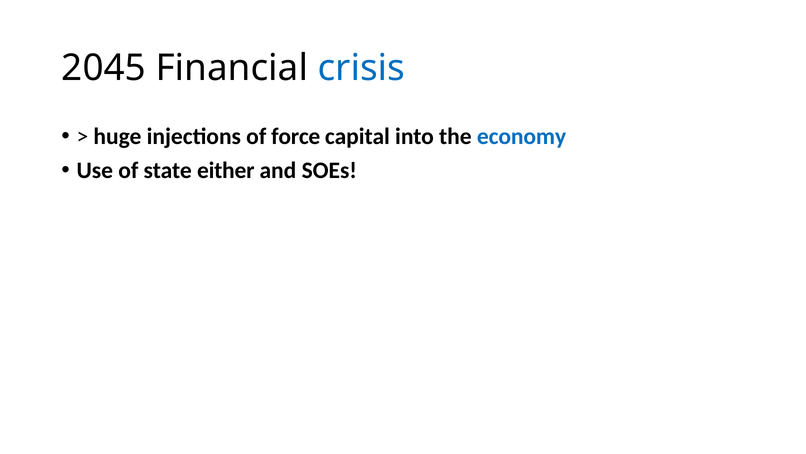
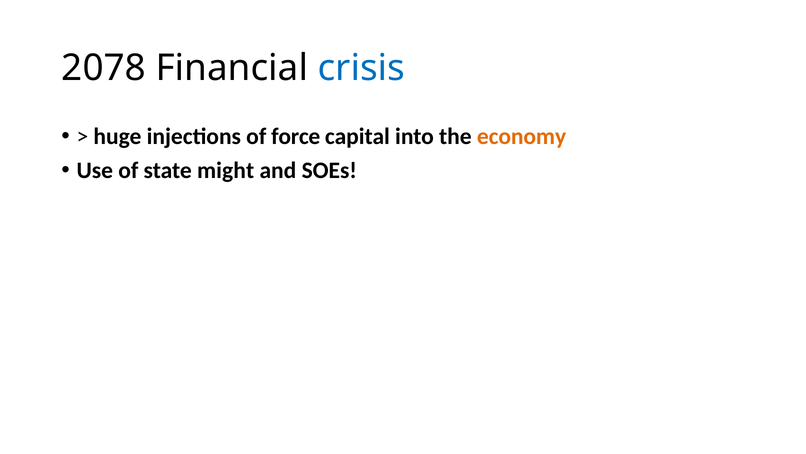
2045: 2045 -> 2078 (104, 68)
economy colour: blue -> orange (522, 136)
either: either -> might (226, 170)
